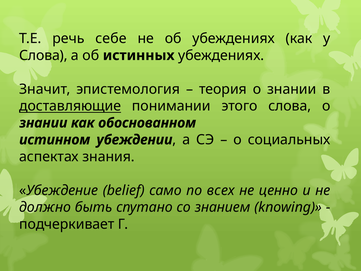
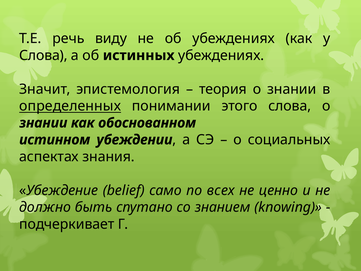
себе: себе -> виду (111, 39)
доставляющие: доставляющие -> определенных (70, 106)
